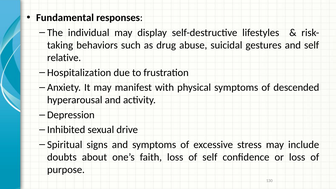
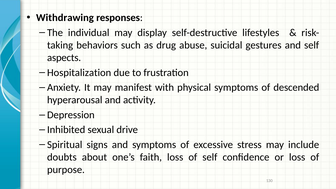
Fundamental: Fundamental -> Withdrawing (65, 18)
relative: relative -> aspects (64, 58)
